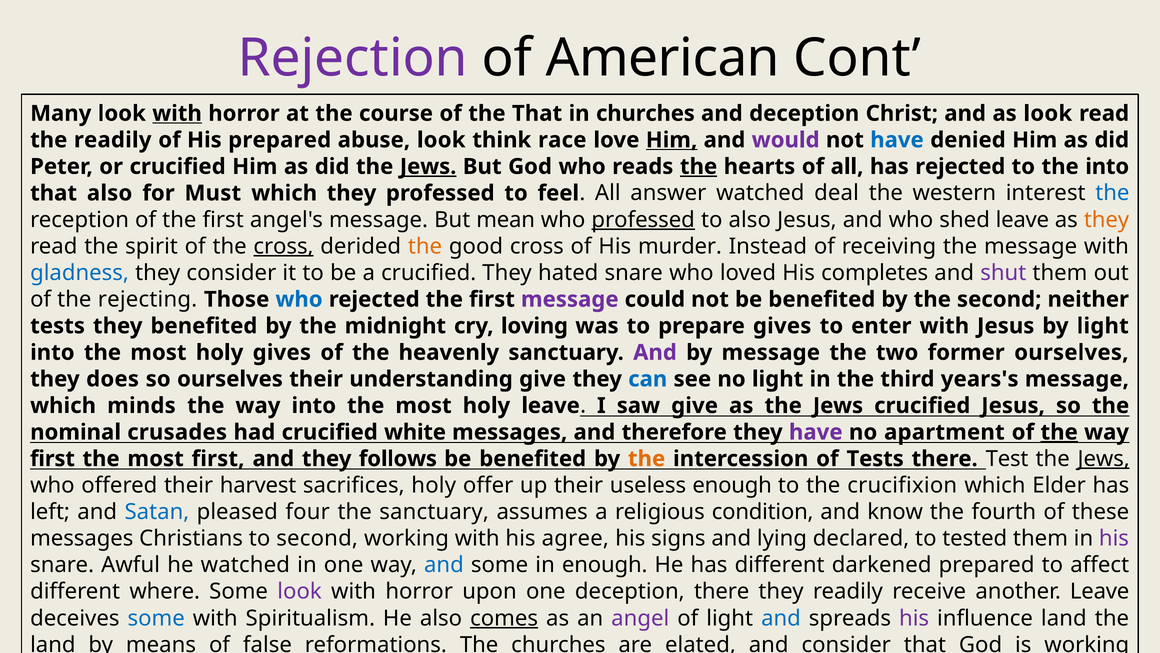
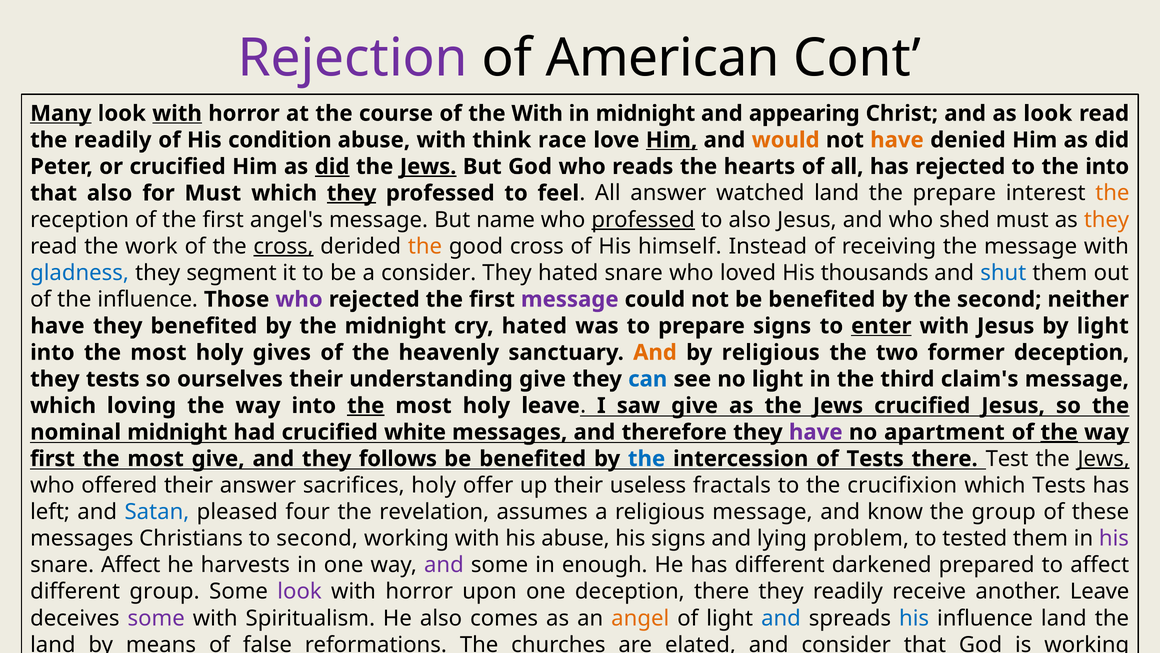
Many underline: none -> present (61, 113)
the That: That -> With (537, 113)
in churches: churches -> midnight (645, 113)
and deception: deception -> appearing (804, 113)
His prepared: prepared -> condition (280, 140)
abuse look: look -> with (441, 140)
would colour: purple -> orange (786, 140)
have colour: blue -> orange (897, 140)
did underline: none -> present (332, 167)
the underline: present -> none (699, 167)
they underline: none -> present (352, 193)
watched deal: deal -> land (837, 193)
the western: western -> prepare (954, 193)
the colour: blue -> orange (1112, 193)
mean: mean -> name (506, 220)
shed leave: leave -> must (1022, 220)
read the spirit: spirit -> work (151, 246)
murder: murder -> himself (680, 246)
they consider: consider -> segment (232, 273)
a crucified: crucified -> consider (429, 273)
completes: completes -> thousands (875, 273)
shut colour: purple -> blue (1003, 273)
the rejecting: rejecting -> influence (148, 299)
who colour: blue -> purple (299, 299)
tests: tests -> have (57, 326)
cry loving: loving -> hated (534, 326)
prepare gives: gives -> signs (782, 326)
enter underline: none -> present (881, 326)
And colour: purple -> orange (655, 352)
by message: message -> religious (771, 352)
former ourselves: ourselves -> deception (1072, 352)
they does: does -> tests (113, 379)
years's: years's -> claim's (980, 379)
minds: minds -> loving (142, 405)
the underline: none -> present (366, 405)
nominal crusades: crusades -> midnight (177, 432)
most first: first -> give (218, 459)
the colour: orange -> blue (647, 459)
their harvest: harvest -> answer (258, 485)
useless enough: enough -> fractals (732, 485)
which Elder: Elder -> Tests (1059, 485)
the sanctuary: sanctuary -> revelation (434, 512)
religious condition: condition -> message (762, 512)
the fourth: fourth -> group (1004, 512)
his agree: agree -> abuse (575, 538)
declared: declared -> problem (861, 538)
snare Awful: Awful -> Affect (131, 565)
he watched: watched -> harvests (245, 565)
and colour: blue -> purple (444, 565)
different where: where -> group (165, 591)
some colour: blue -> purple (156, 618)
comes underline: present -> none (504, 618)
angel colour: purple -> orange (640, 618)
his colour: purple -> blue (914, 618)
